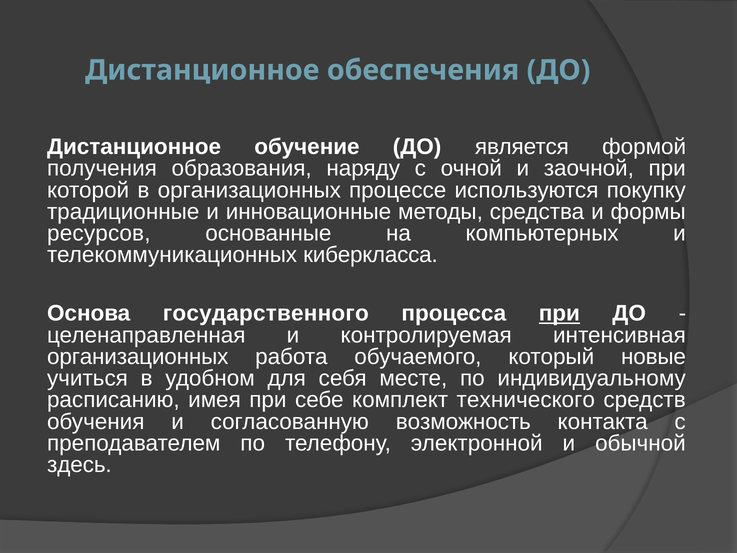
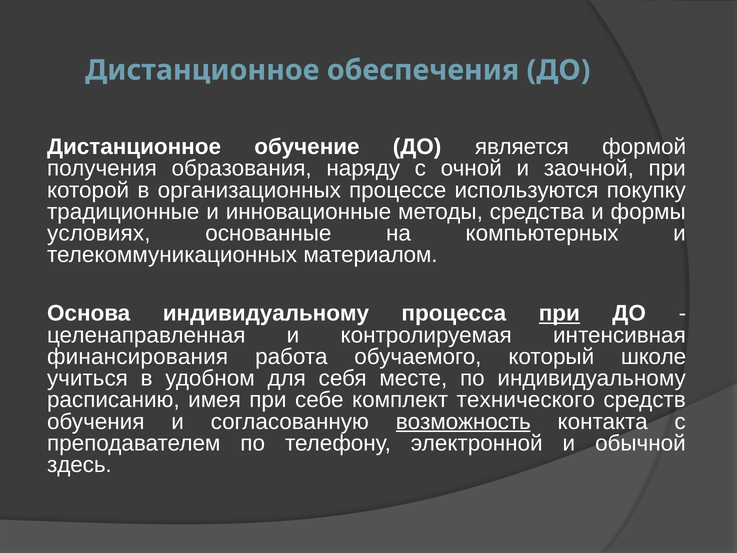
ресурсов: ресурсов -> условиях (99, 233)
киберкласса: киберкласса -> материалом (370, 255)
Основа государственного: государственного -> индивидуальному (266, 313)
организационных: организационных -> финансирования (138, 357)
новые: новые -> школе (654, 357)
возможность underline: none -> present (463, 421)
